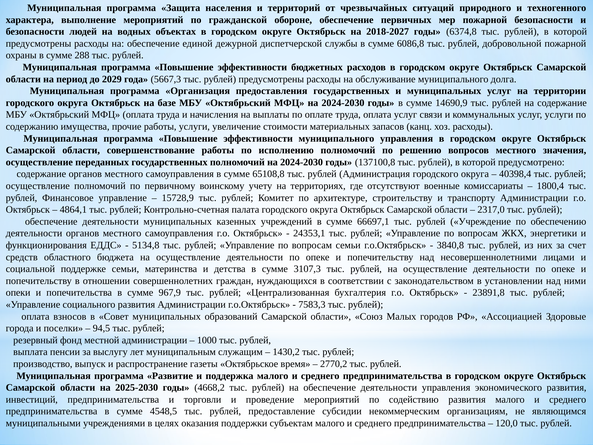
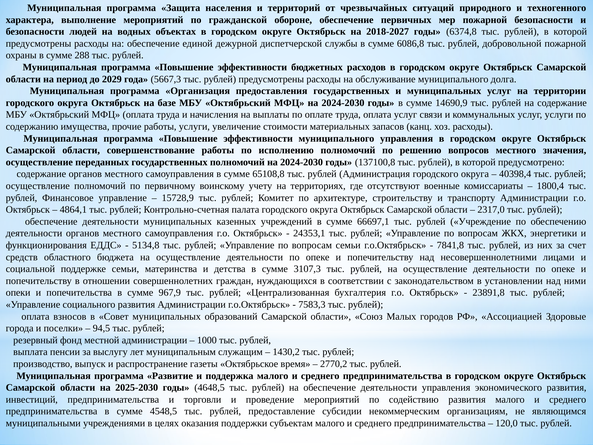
3840,8: 3840,8 -> 7841,8 (450, 245)
4668,2: 4668,2 -> 4648,5 (210, 387)
